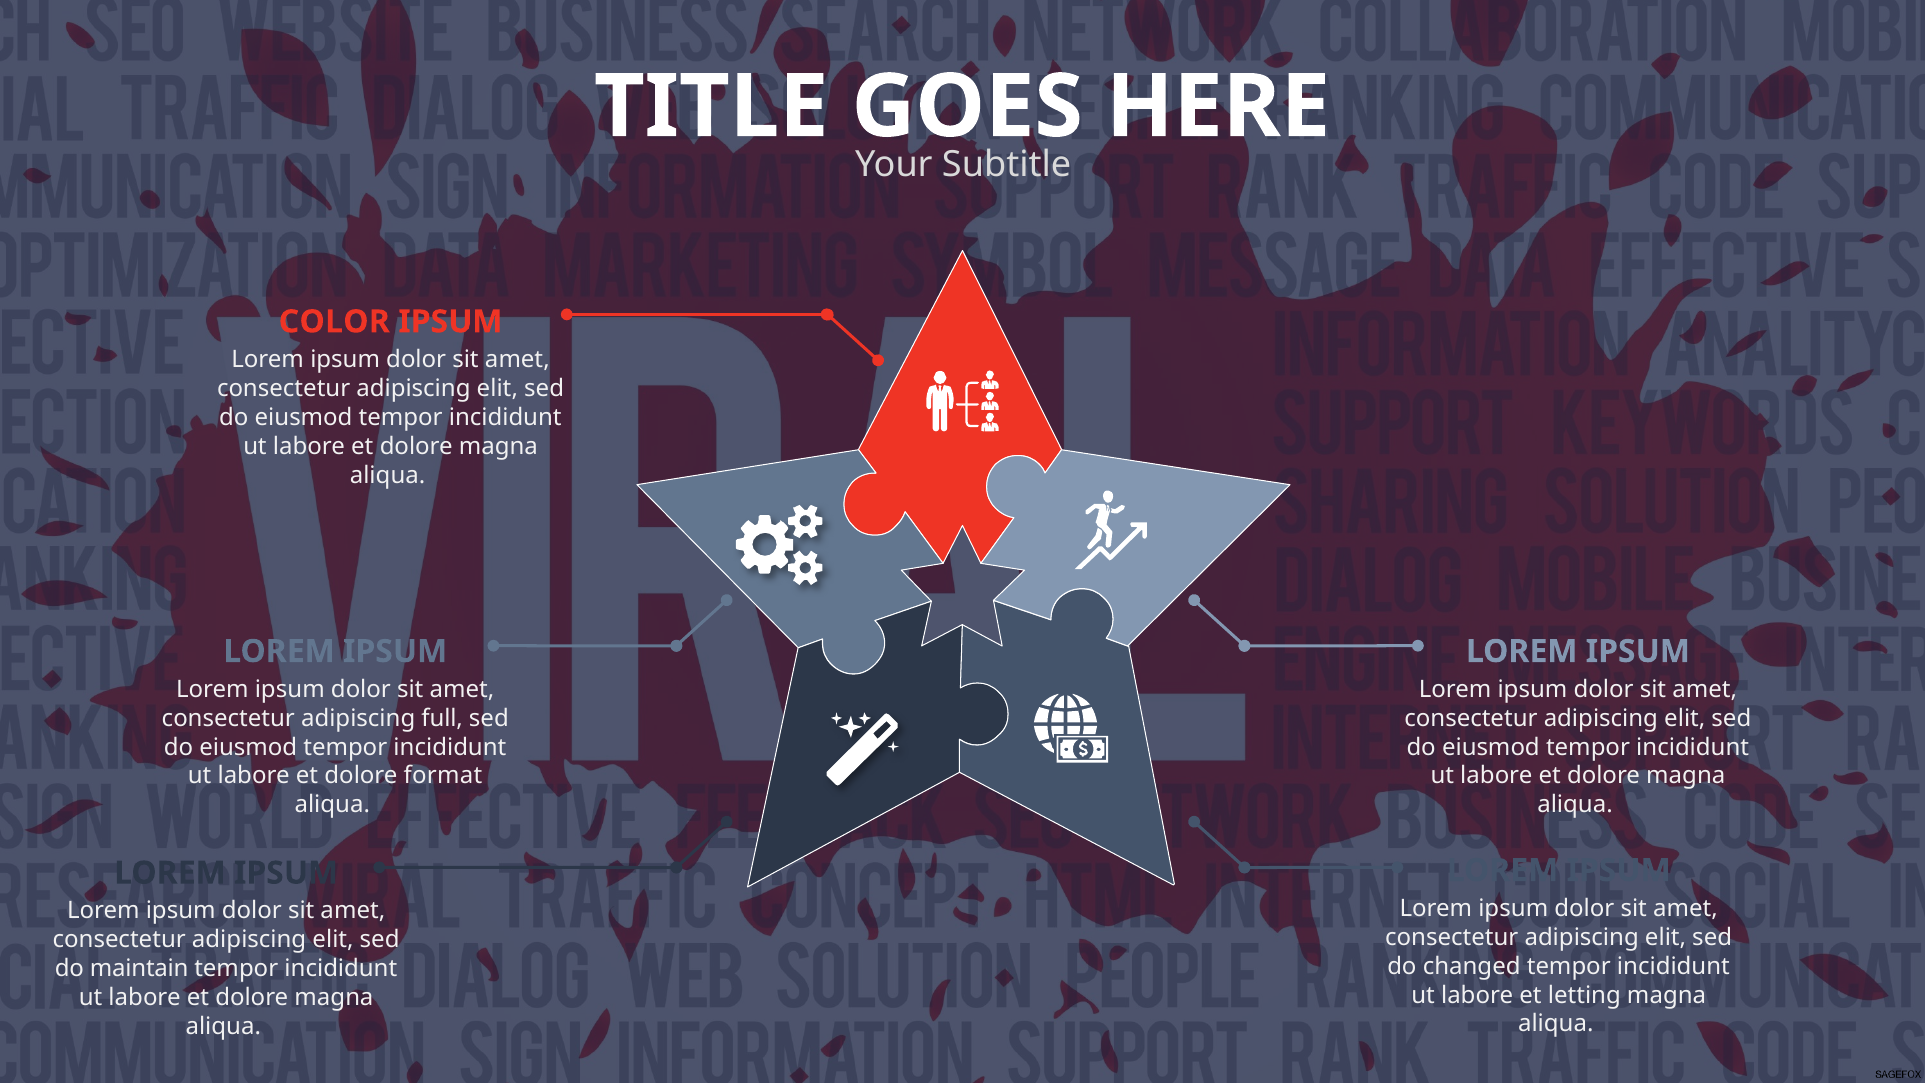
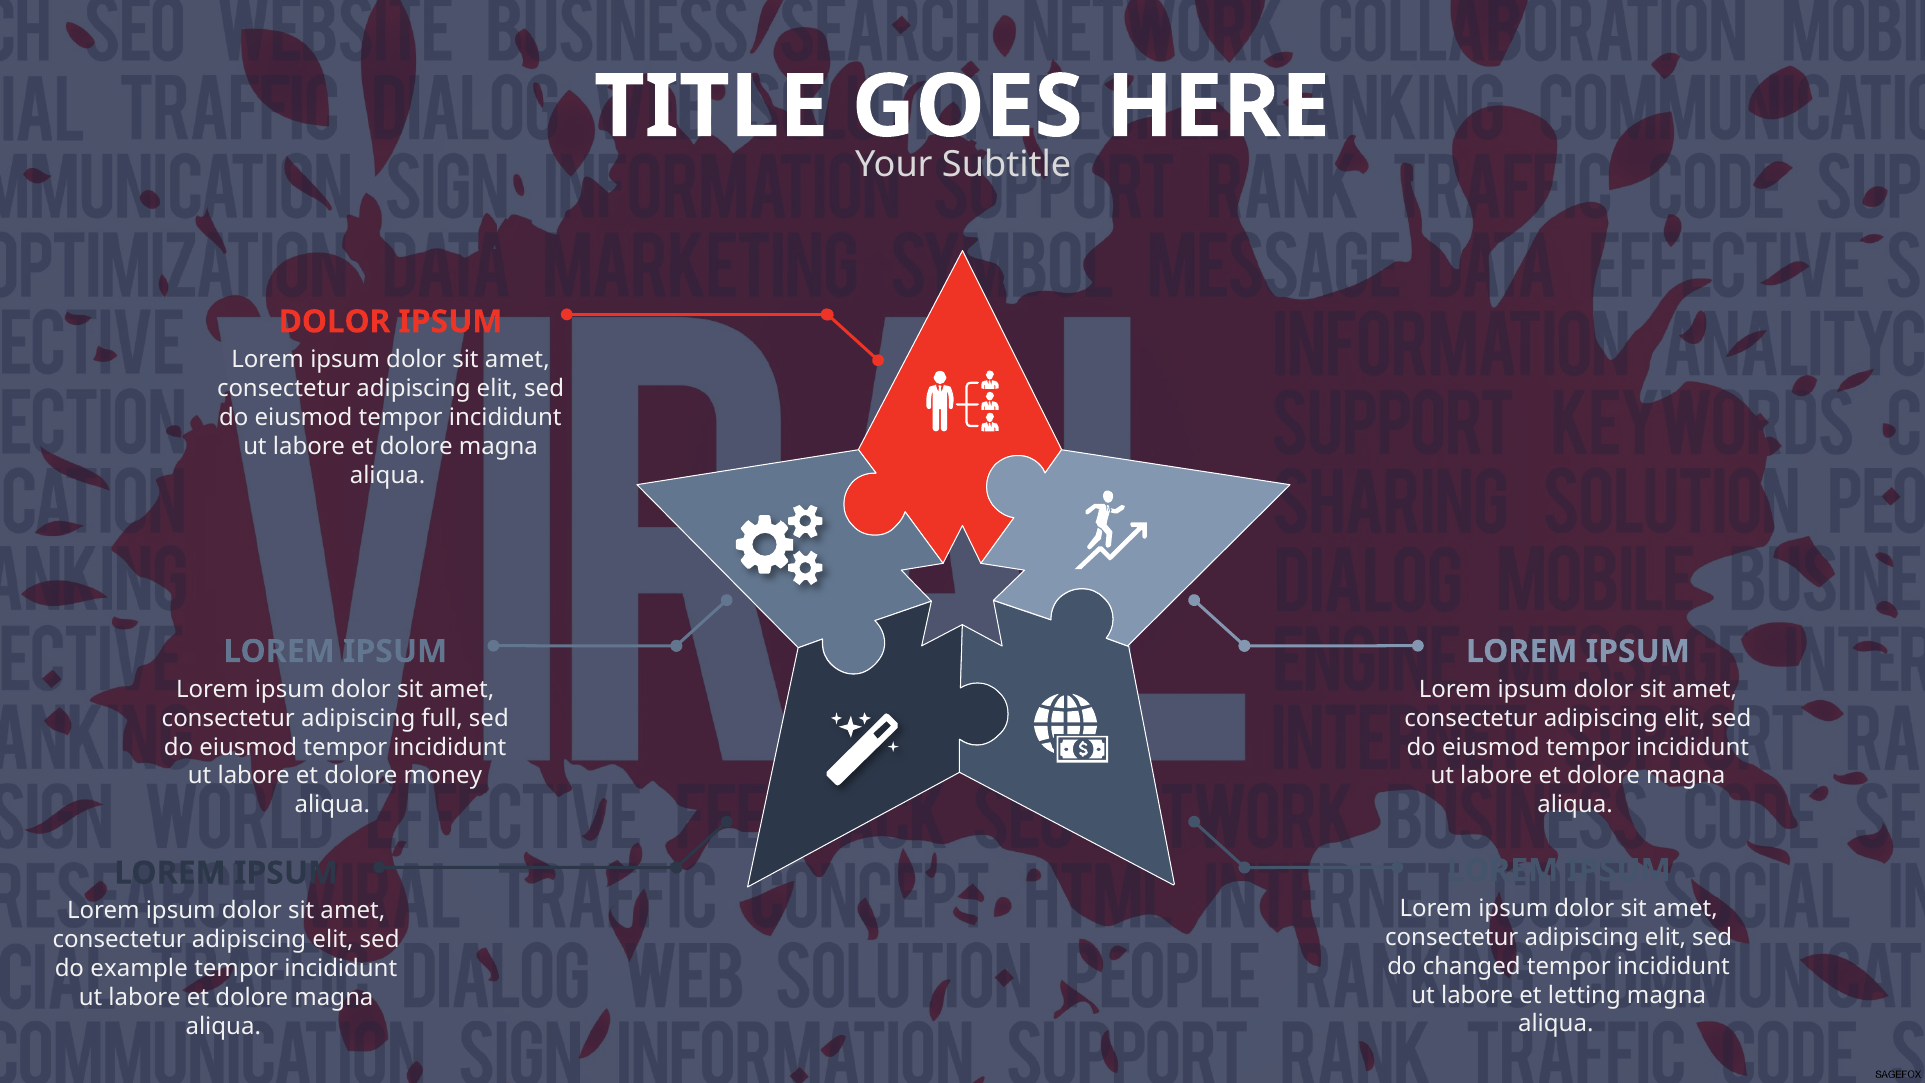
COLOR: COLOR -> DOLOR (335, 322)
format: format -> money (443, 776)
maintain: maintain -> example (139, 969)
